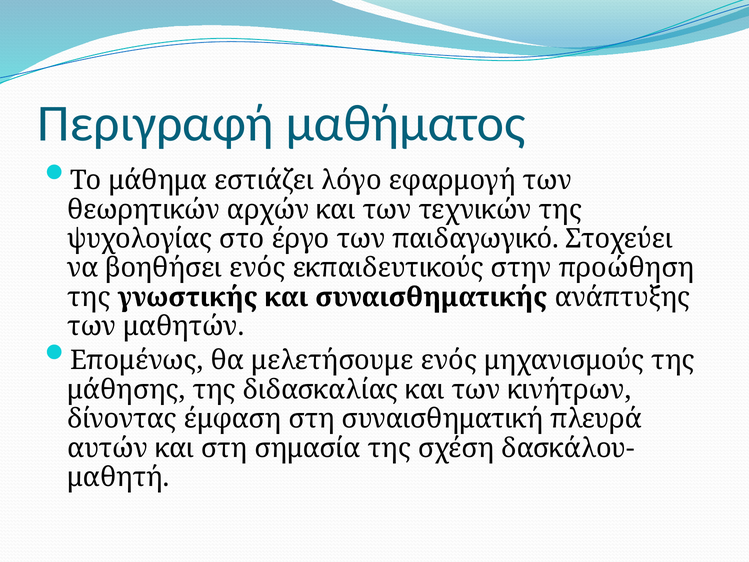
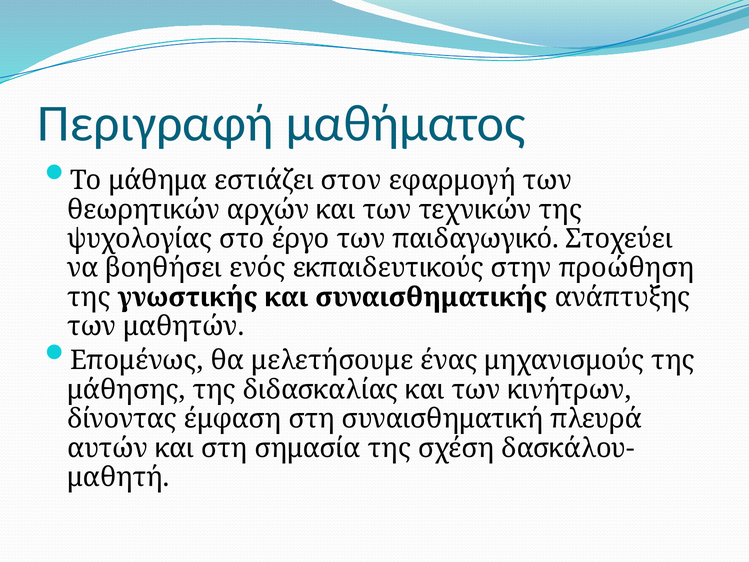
λόγο: λόγο -> στον (351, 180)
μελετήσουμε ενός: ενός -> ένας (449, 360)
